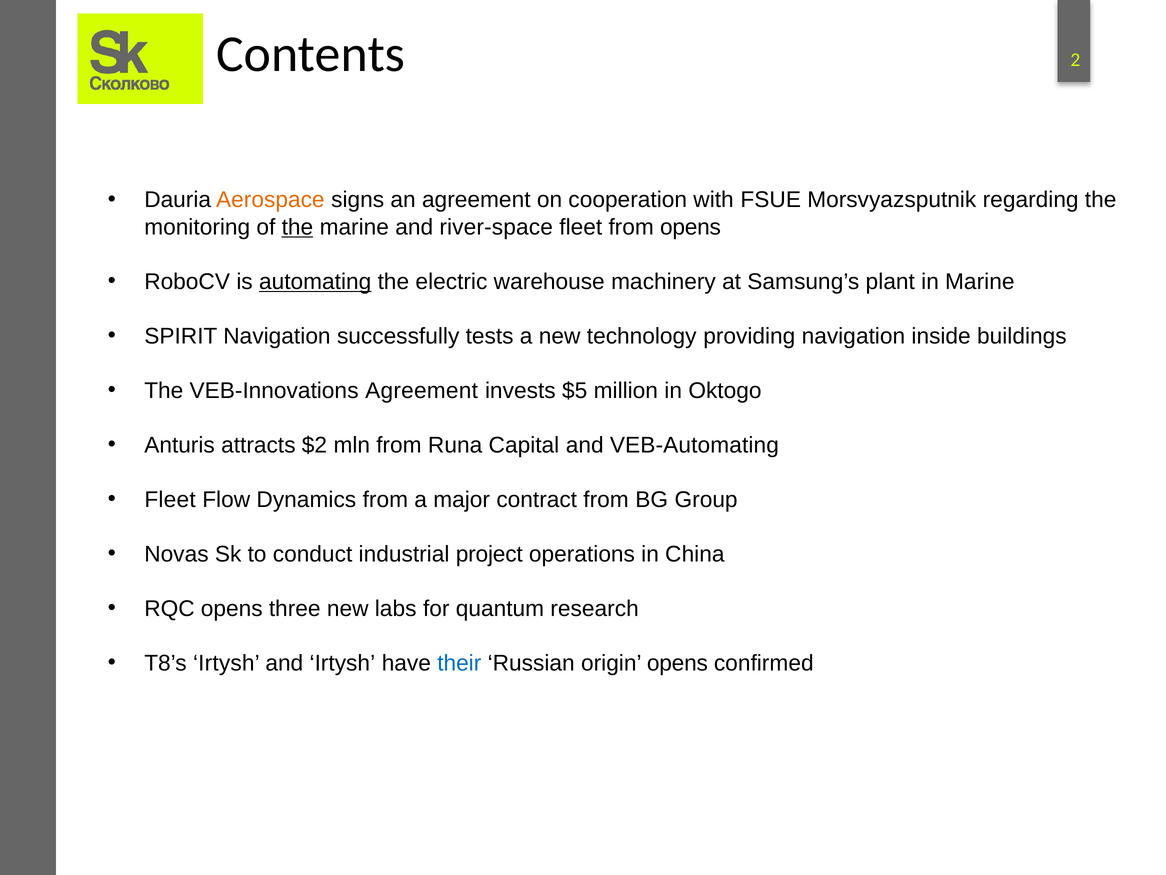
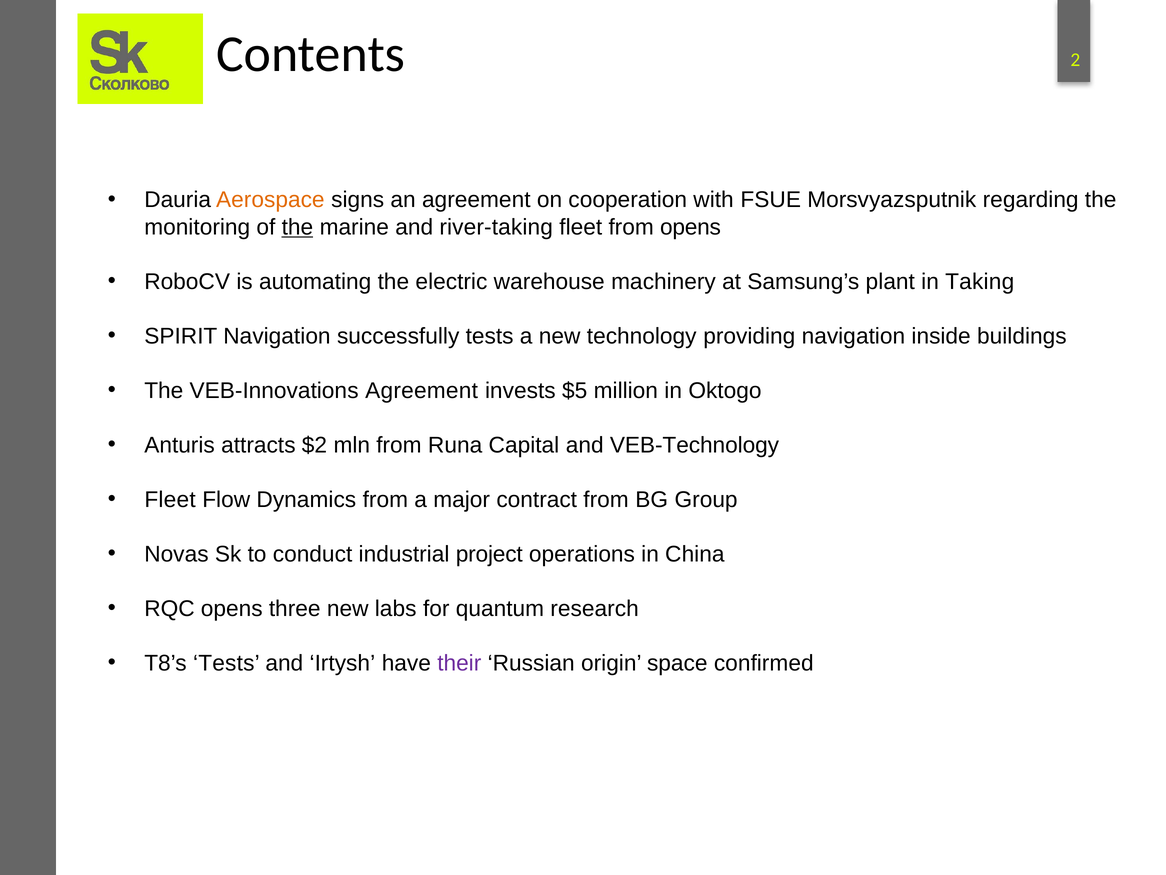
river-space: river-space -> river-taking (496, 227)
automating underline: present -> none (315, 282)
in Marine: Marine -> Taking (980, 282)
VEB-Automating: VEB-Automating -> VEB-Technology (694, 445)
T8’s Irtysh: Irtysh -> Tests (226, 663)
their colour: blue -> purple (459, 663)
origin opens: opens -> space (677, 663)
